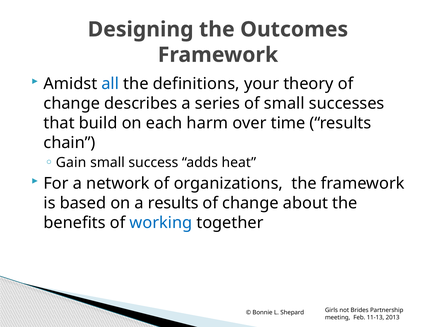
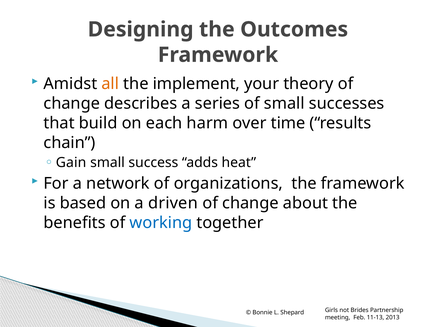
all colour: blue -> orange (110, 84)
definitions: definitions -> implement (196, 84)
a results: results -> driven (173, 203)
